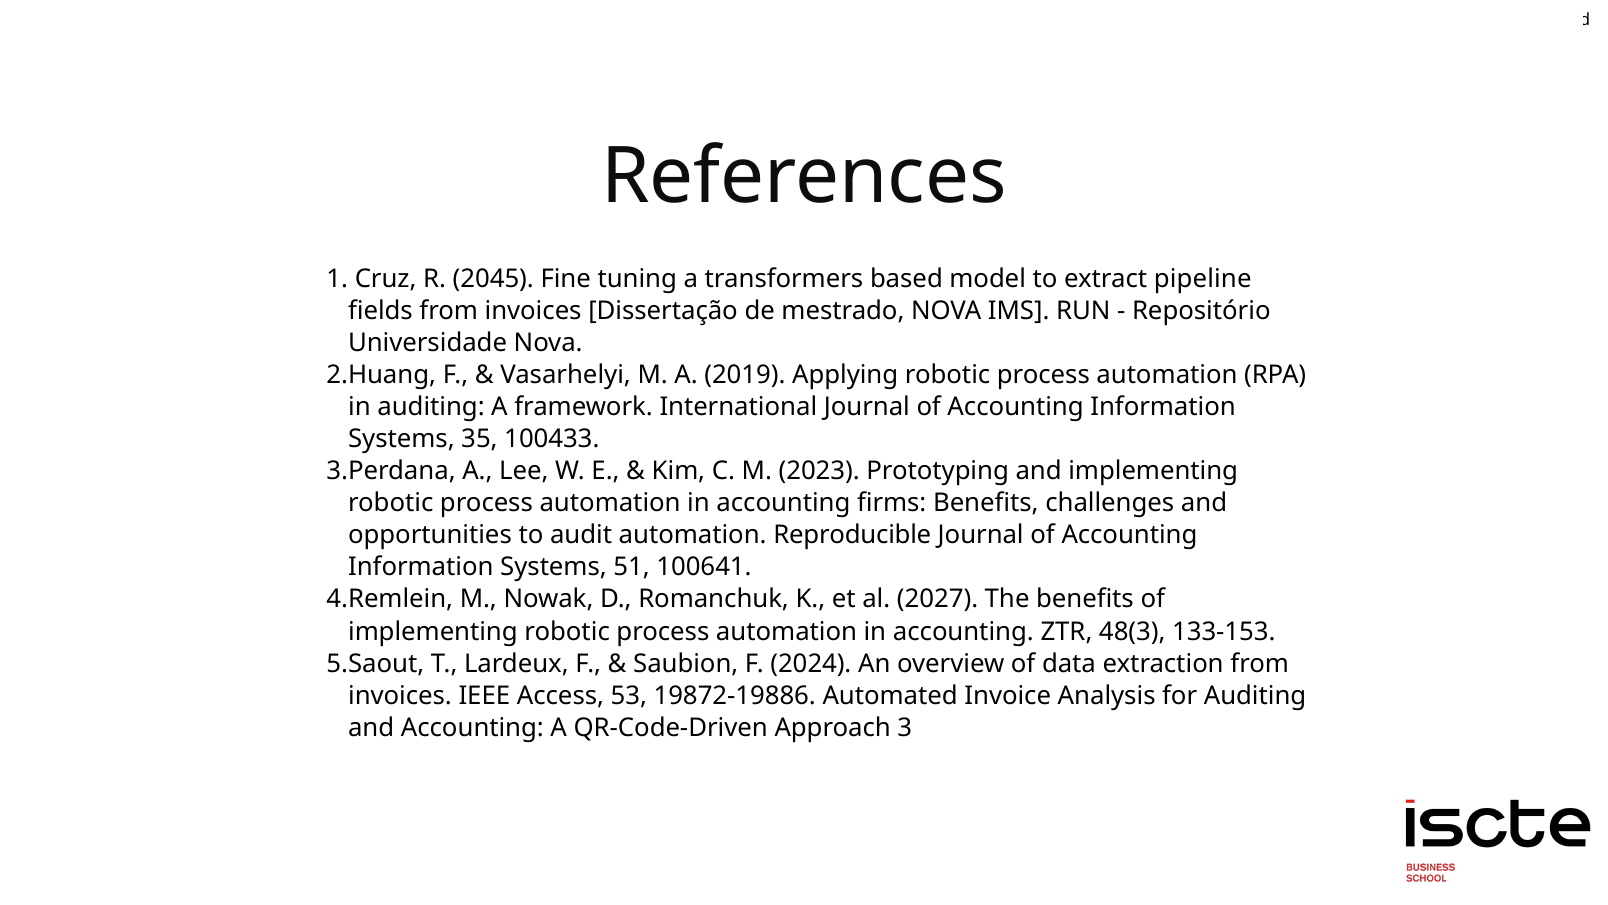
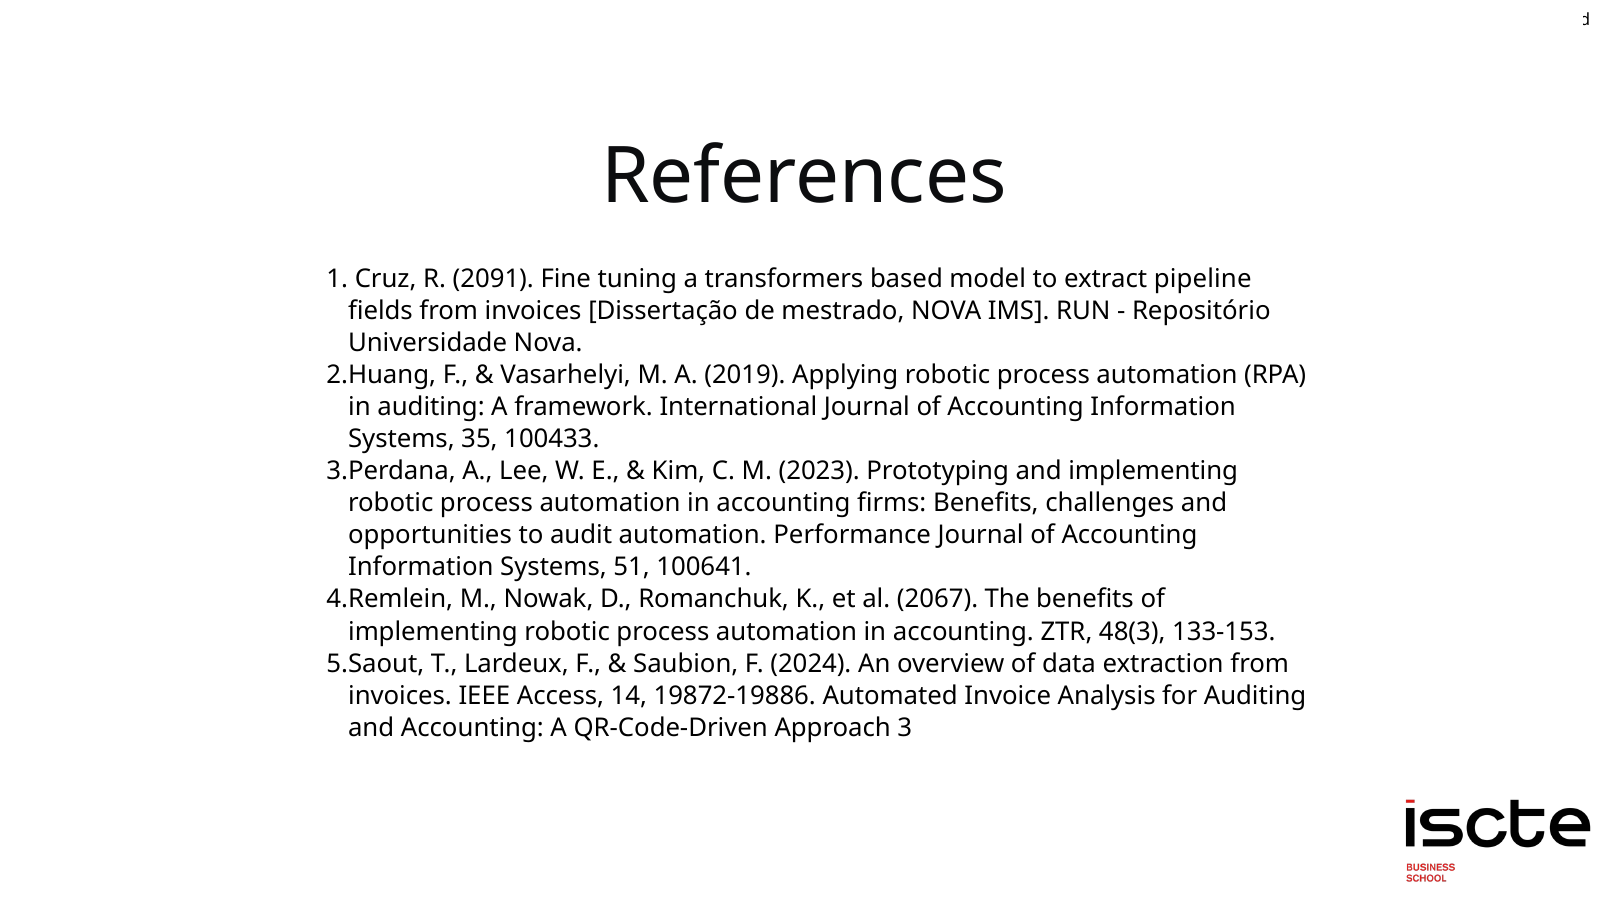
2045: 2045 -> 2091 (493, 279)
Reproducible: Reproducible -> Performance (852, 535)
2027: 2027 -> 2067 (938, 599)
53: 53 -> 14 (629, 695)
